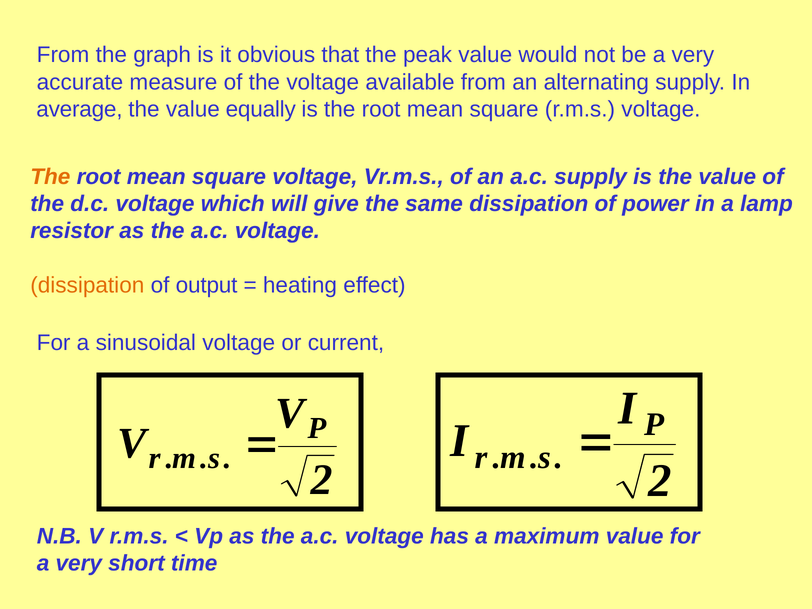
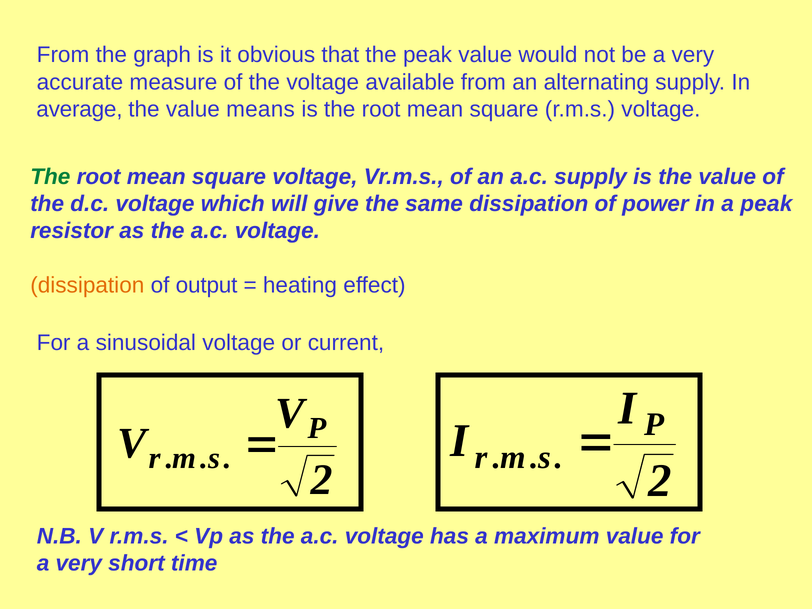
equally: equally -> means (261, 109)
The colour: orange -> green (50, 177)
a lamp: lamp -> peak (766, 204)
